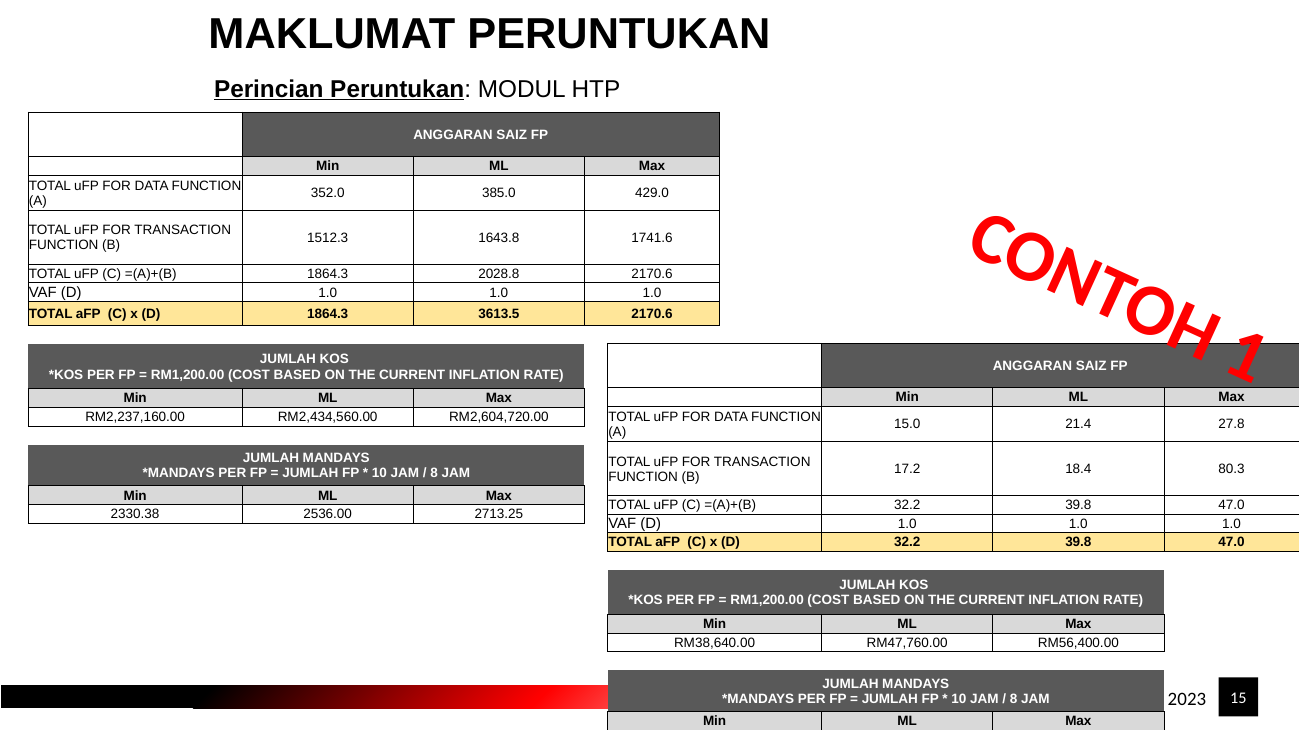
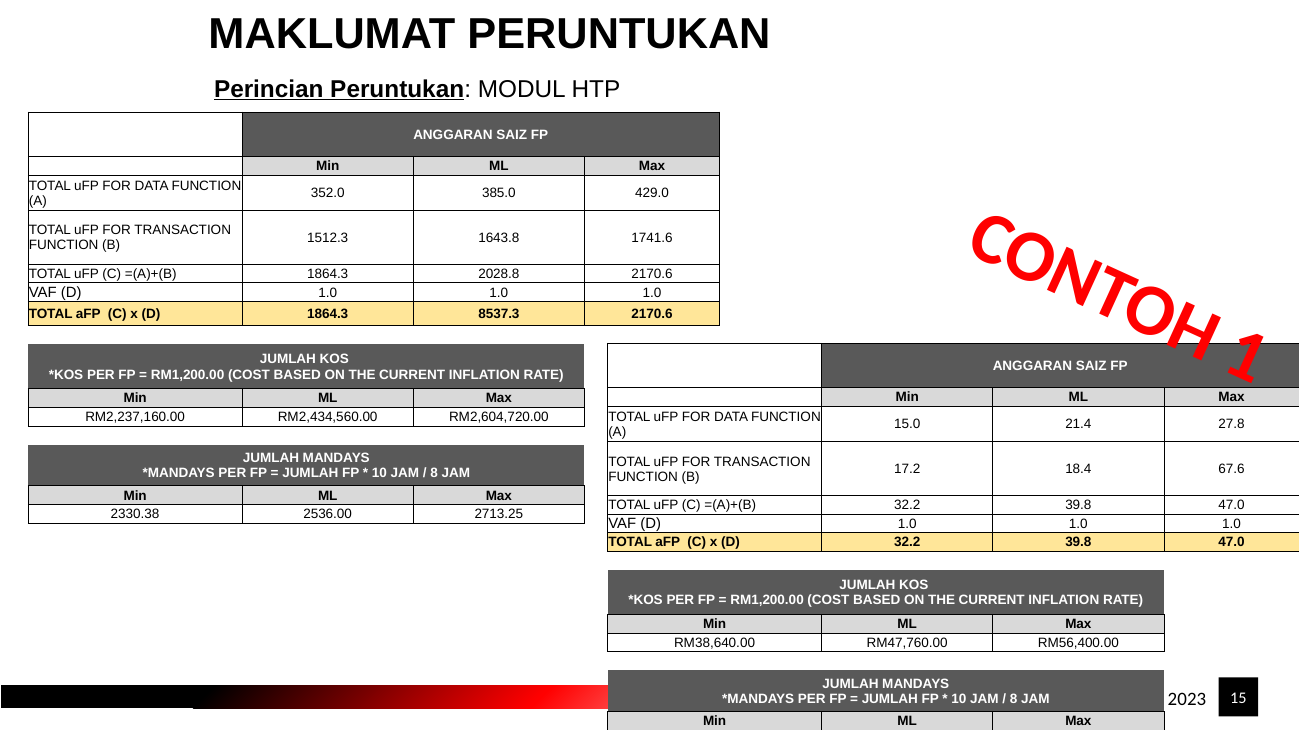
3613.5: 3613.5 -> 8537.3 (499, 314)
80.3: 80.3 -> 67.6 (1231, 470)
